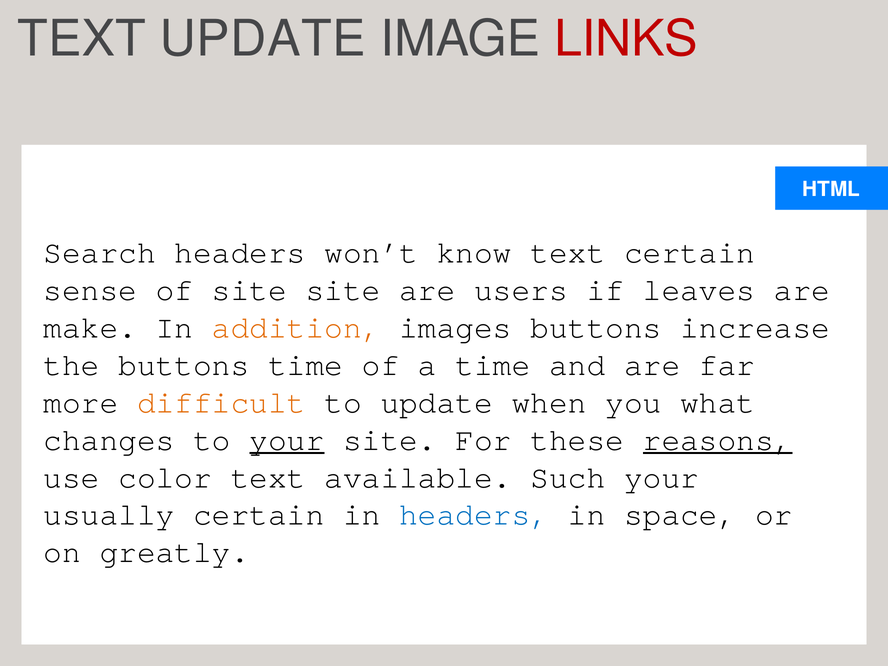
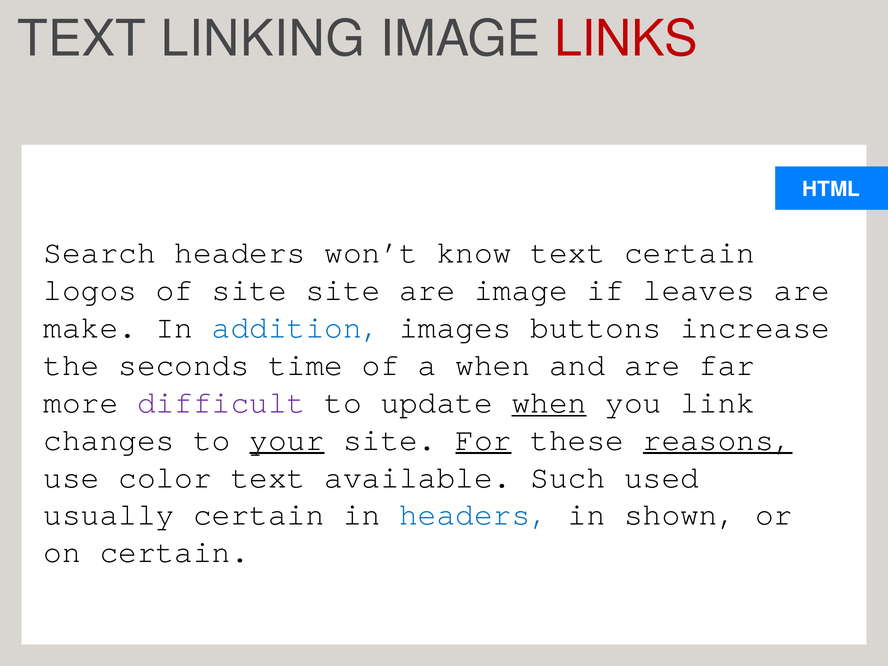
TEXT UPDATE: UPDATE -> LINKING (263, 39)
sense: sense -> logos (90, 290)
are users: users -> image (521, 290)
addition colour: orange -> blue (296, 327)
the buttons: buttons -> seconds (184, 365)
a time: time -> when (493, 365)
difficult colour: orange -> purple (221, 402)
when underline: none -> present (549, 402)
what: what -> link (718, 402)
For underline: none -> present (484, 440)
Such your: your -> used (662, 477)
space: space -> shown (680, 515)
on greatly: greatly -> certain (174, 552)
